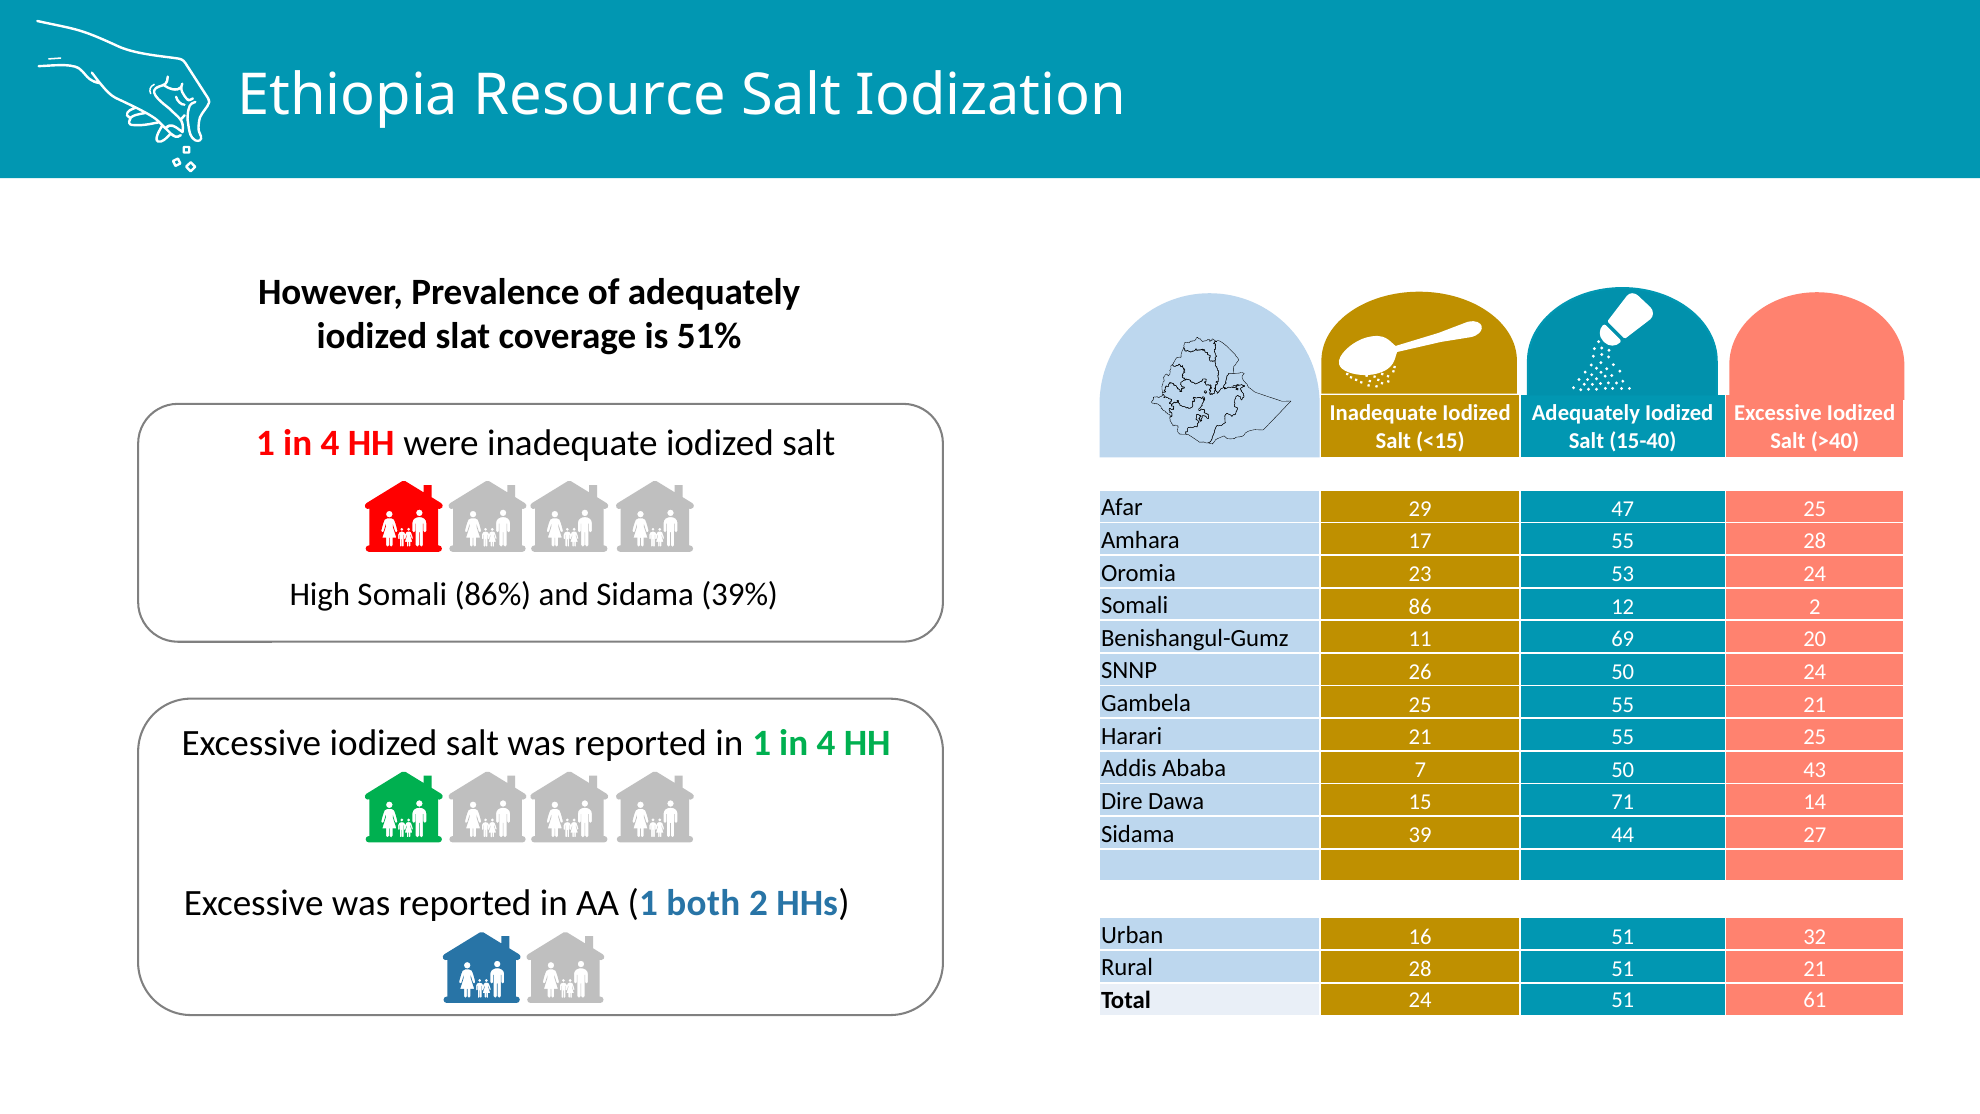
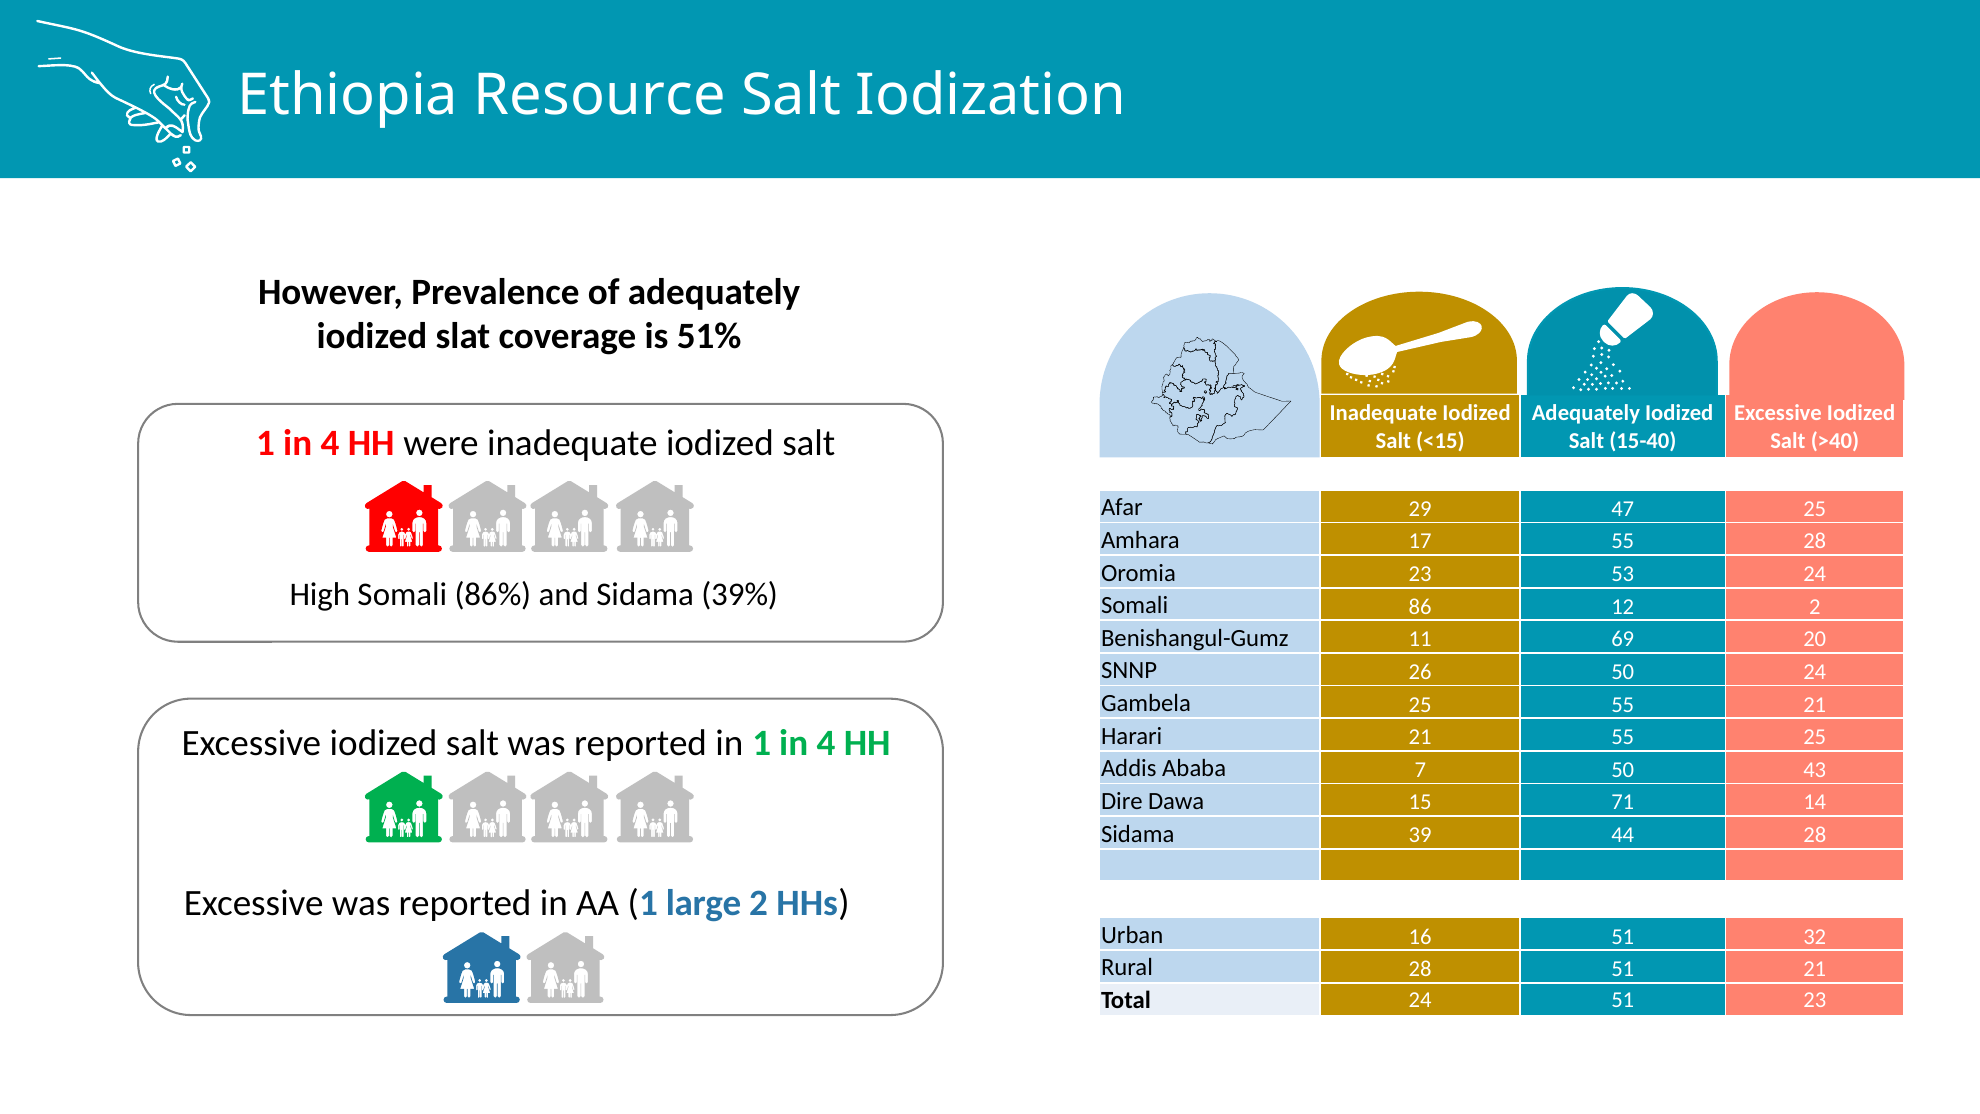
44 27: 27 -> 28 (1815, 835)
both: both -> large (704, 903)
51 61: 61 -> 23 (1815, 1000)
